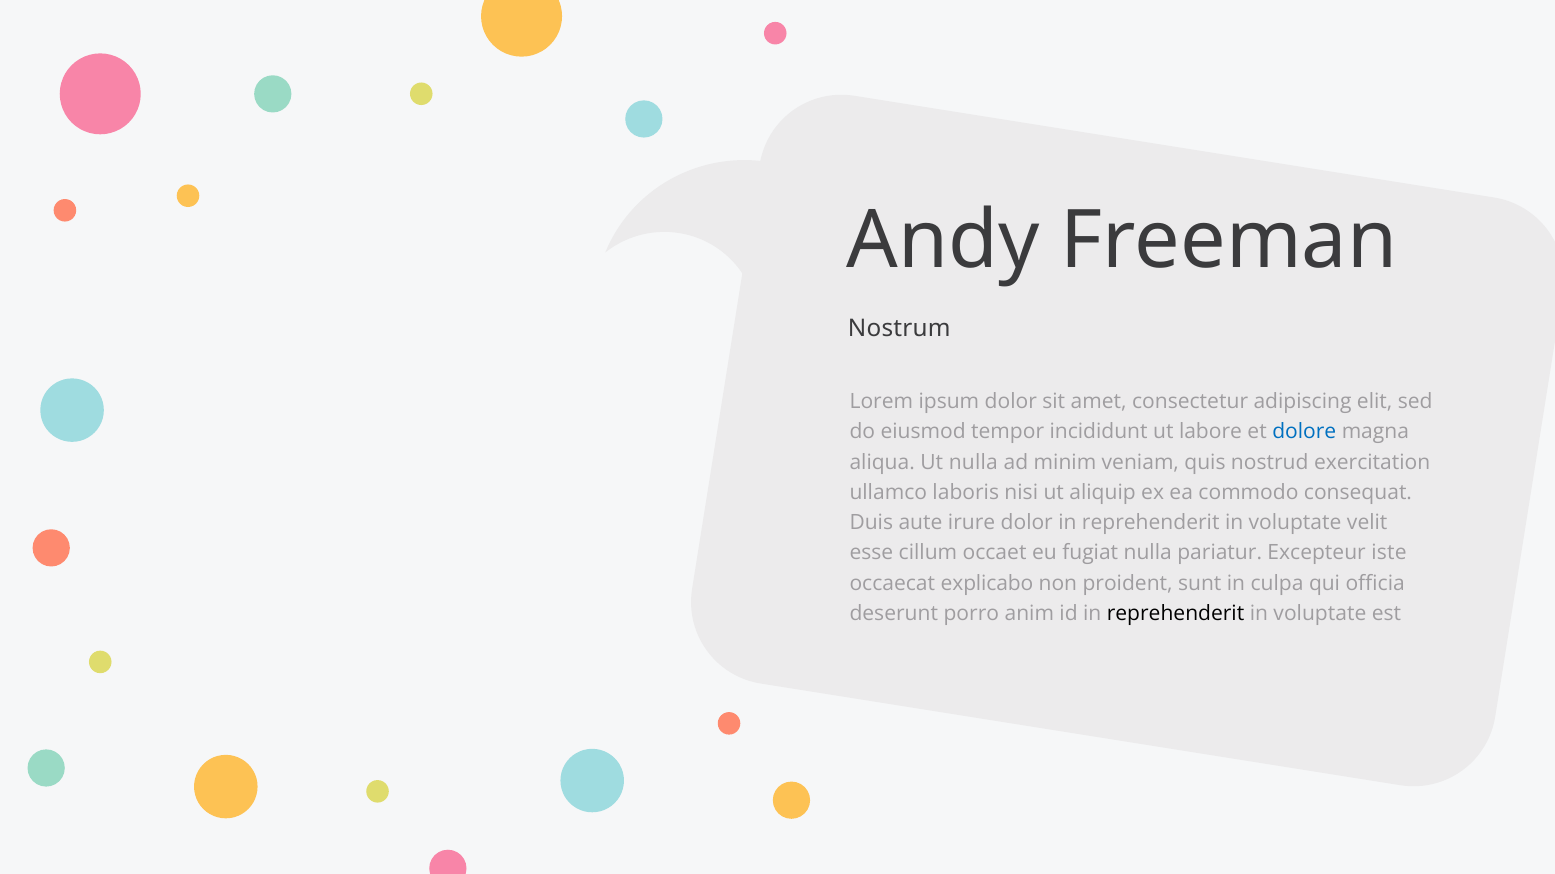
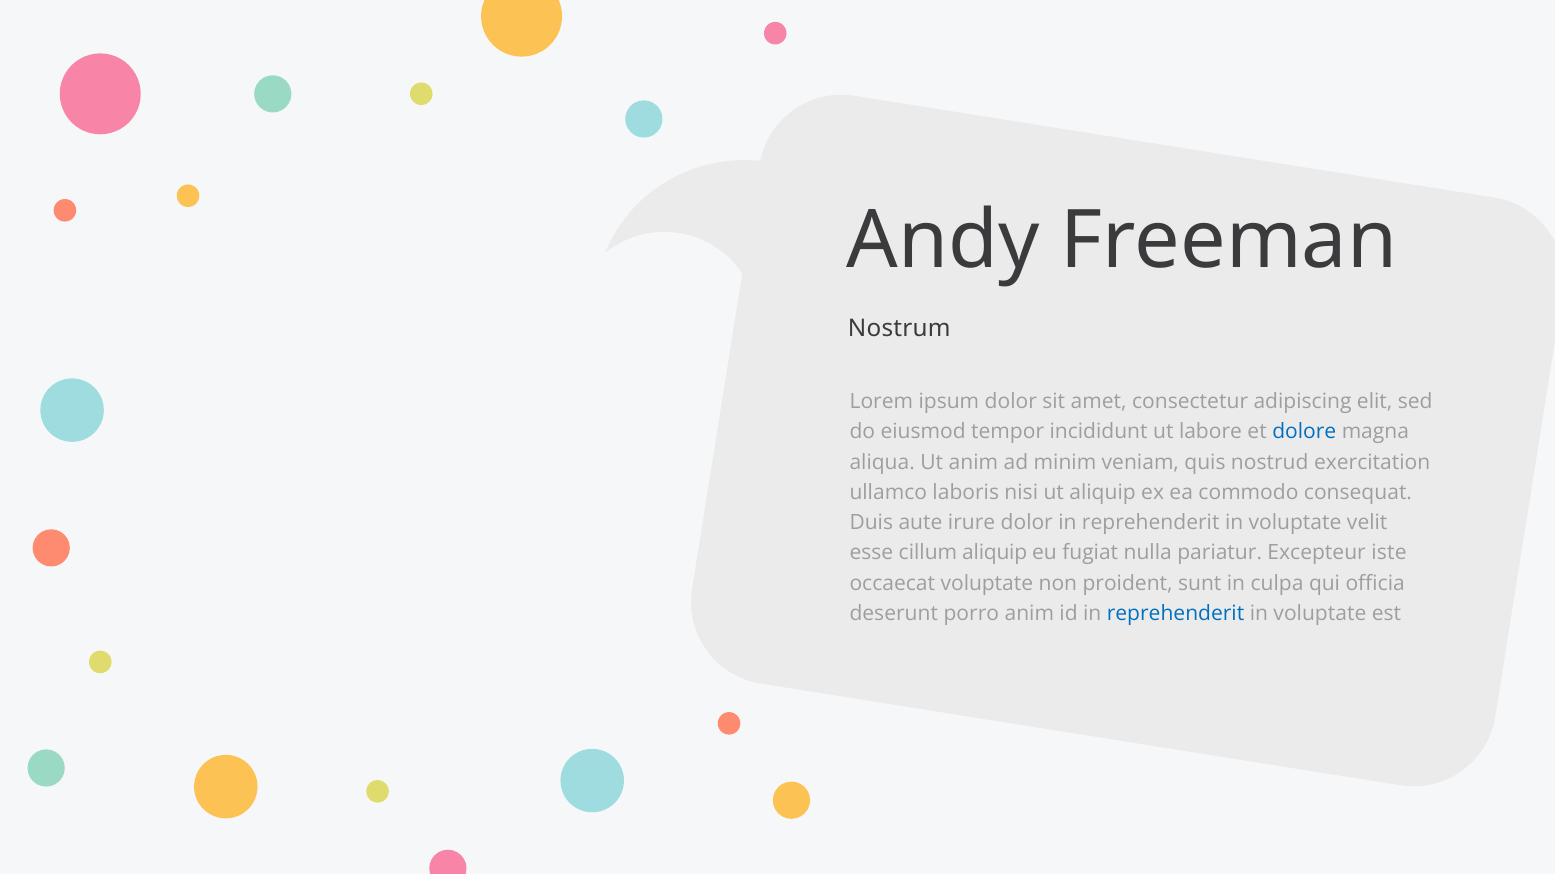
Ut nulla: nulla -> anim (973, 462)
cillum occaet: occaet -> aliquip (995, 553)
occaecat explicabo: explicabo -> voluptate (987, 584)
reprehenderit colour: black -> blue (1176, 614)
